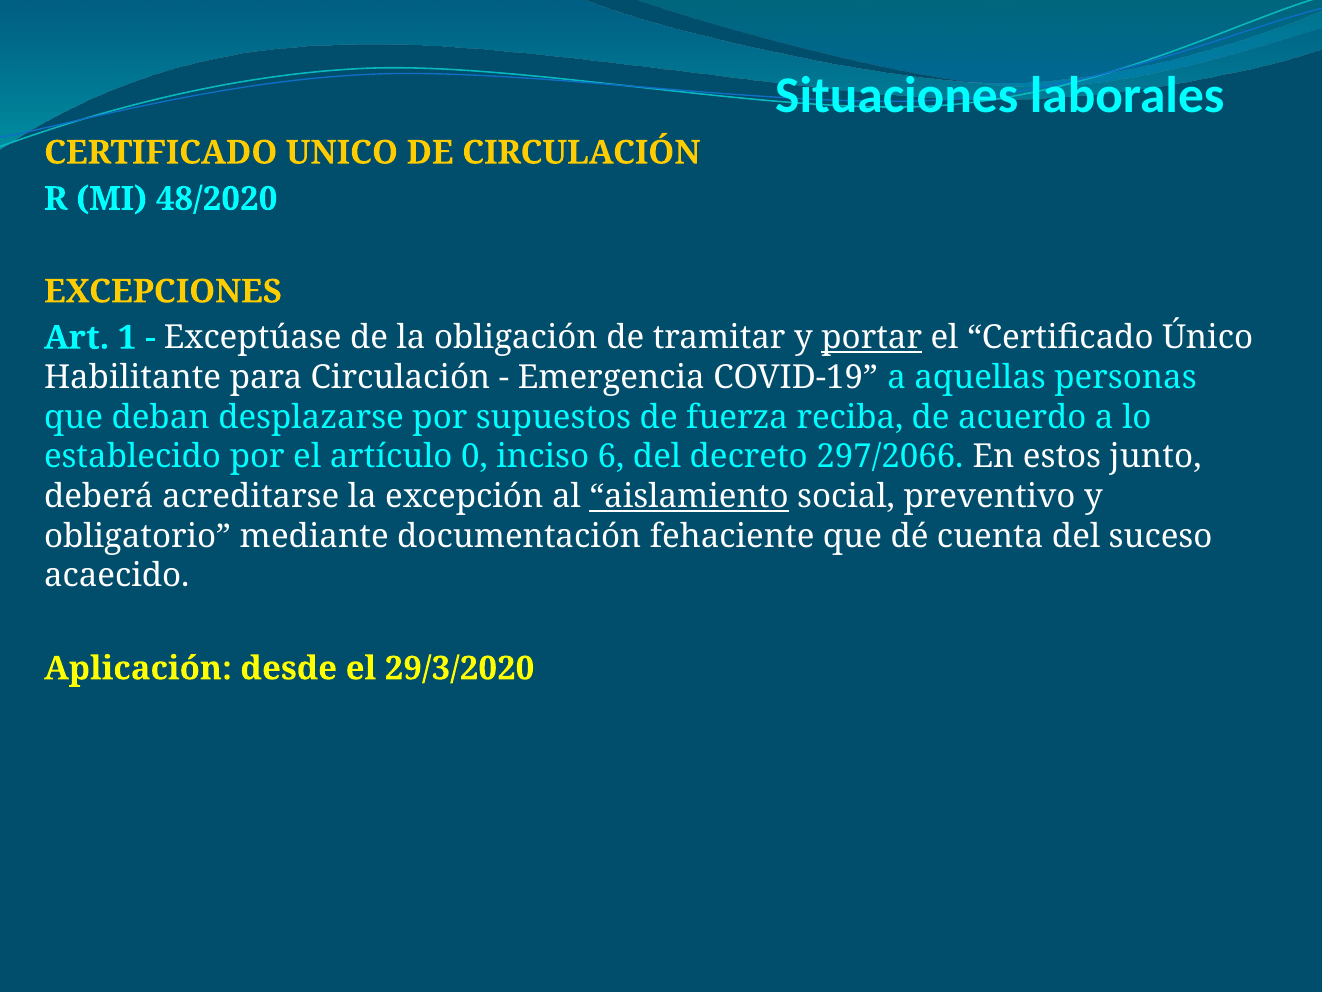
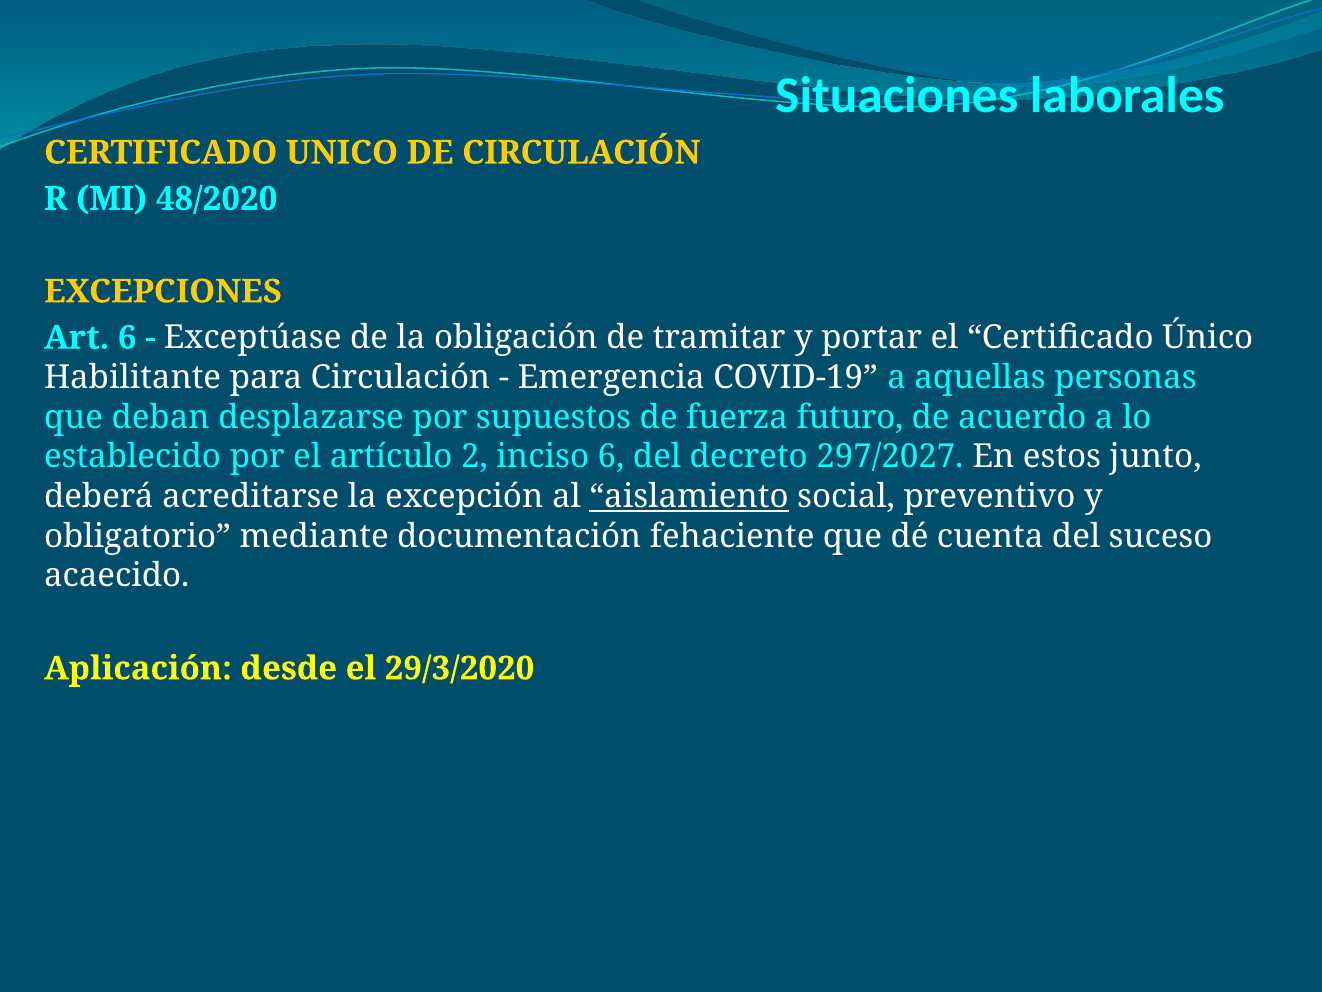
Art 1: 1 -> 6 (127, 338)
portar underline: present -> none (872, 338)
reciba: reciba -> futuro (850, 417)
0: 0 -> 2 (475, 457)
297/2066: 297/2066 -> 297/2027 (890, 457)
